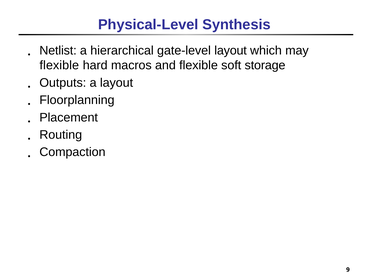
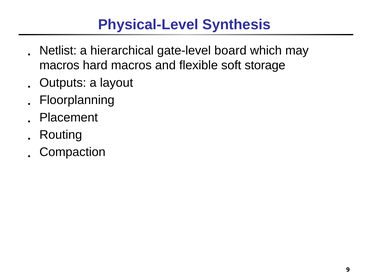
gate-level layout: layout -> board (230, 50)
flexible: flexible -> macros (59, 65)
